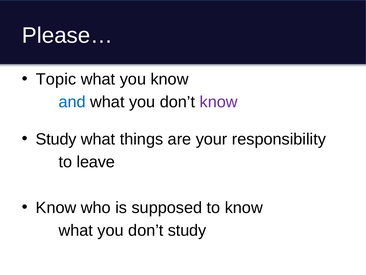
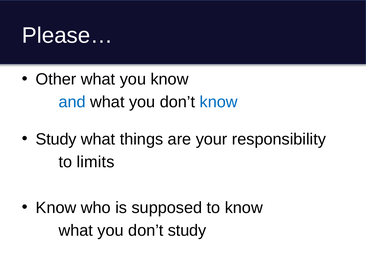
Topic: Topic -> Other (56, 79)
know colour: purple -> blue (219, 102)
leave: leave -> limits (96, 162)
